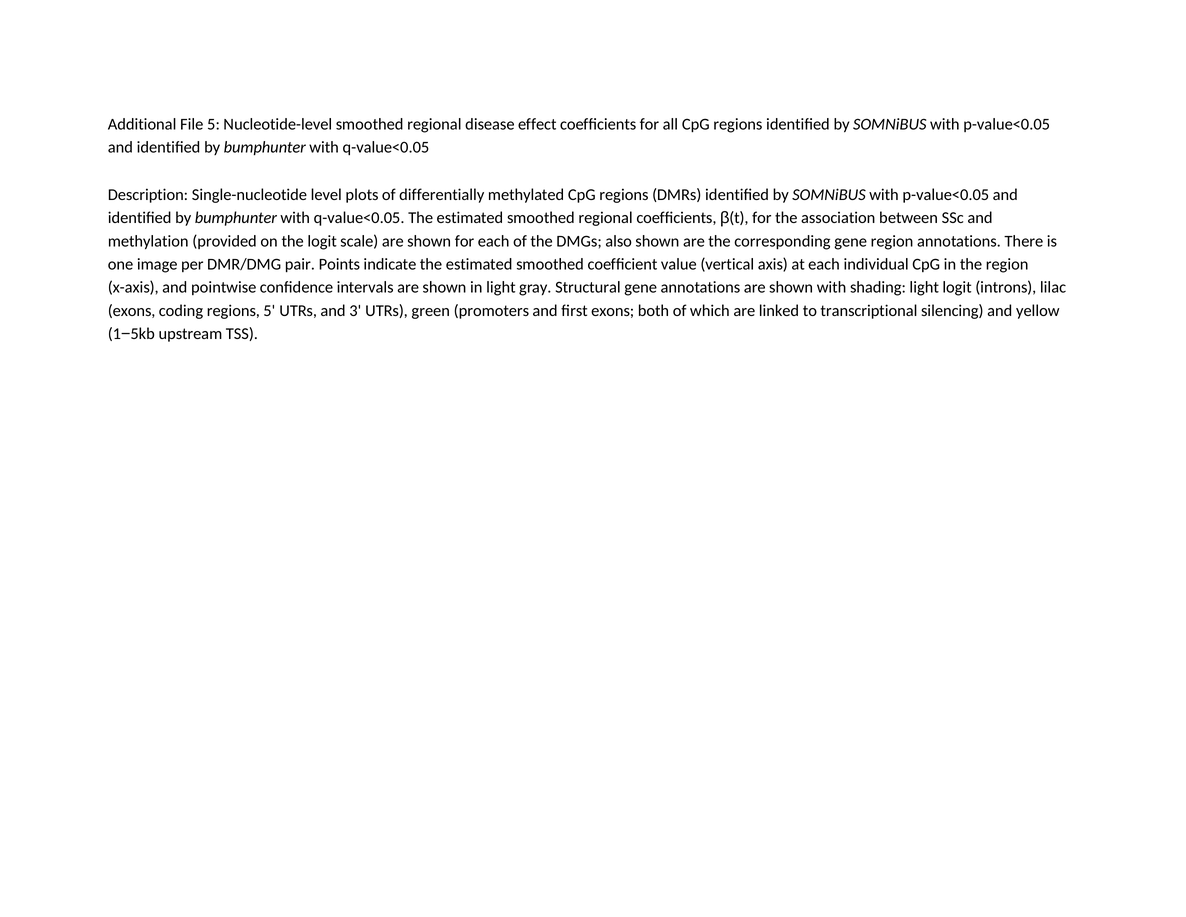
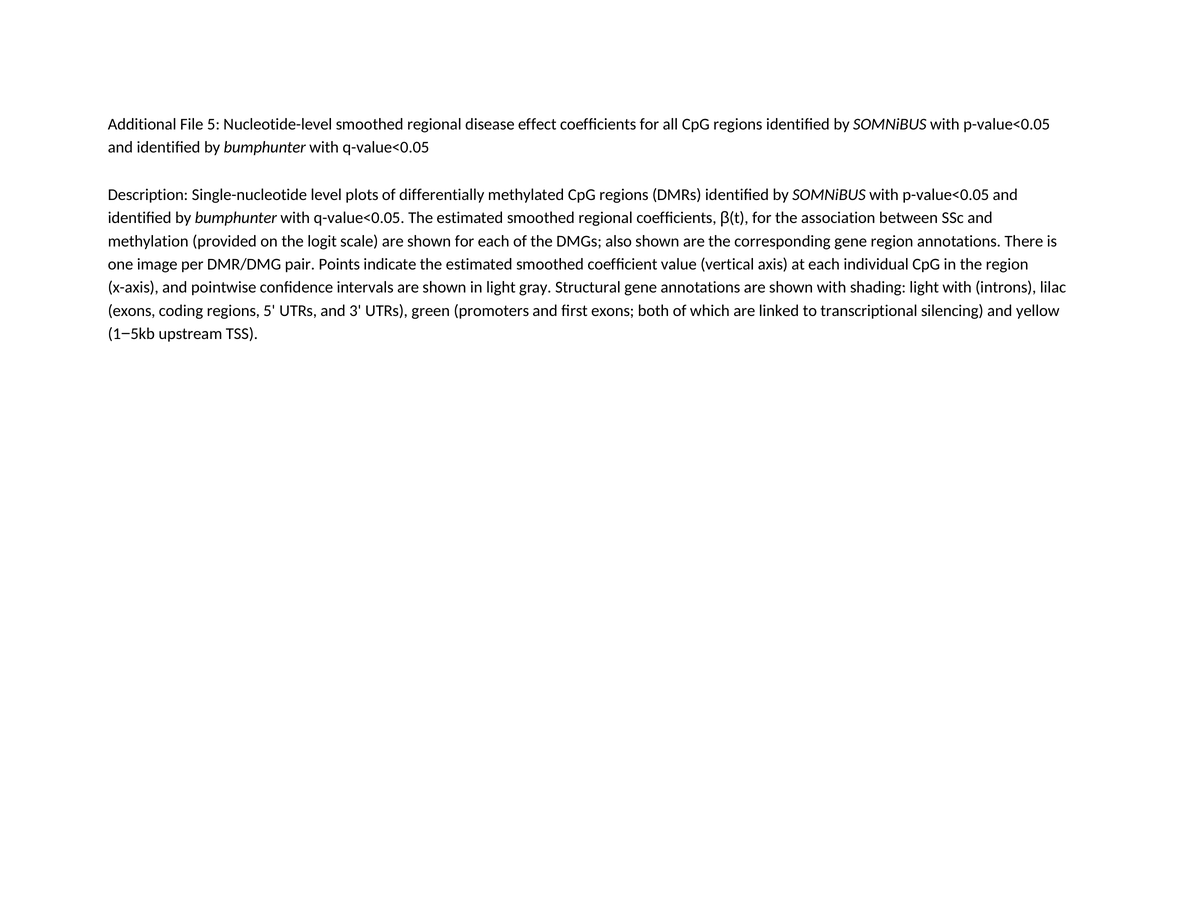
light logit: logit -> with (957, 287)
